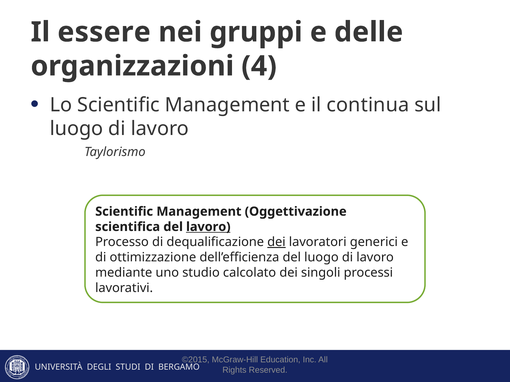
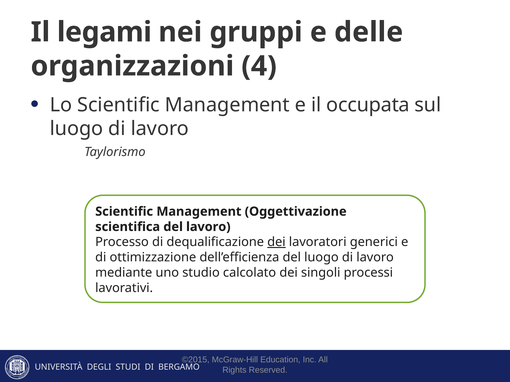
essere: essere -> legami (104, 32)
continua: continua -> occupata (368, 105)
lavoro underline: present -> none (208, 227)
